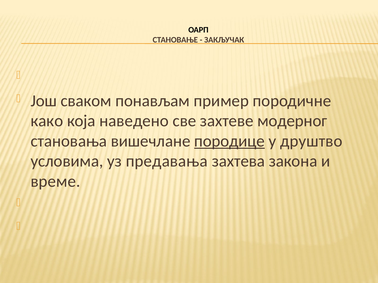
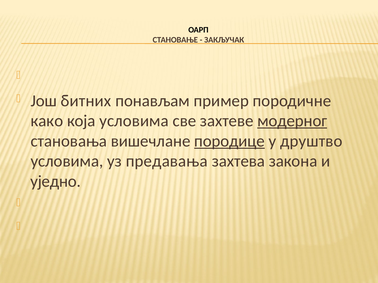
сваком: сваком -> битних (86, 101)
која наведено: наведено -> условима (134, 121)
модерног underline: none -> present (292, 121)
време: време -> уједно (56, 182)
